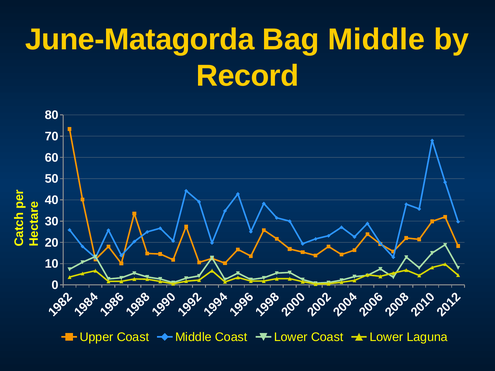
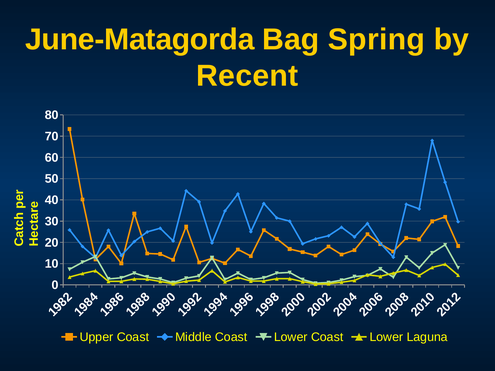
Bag Middle: Middle -> Spring (376, 40)
Record: Record -> Recent (247, 76)
